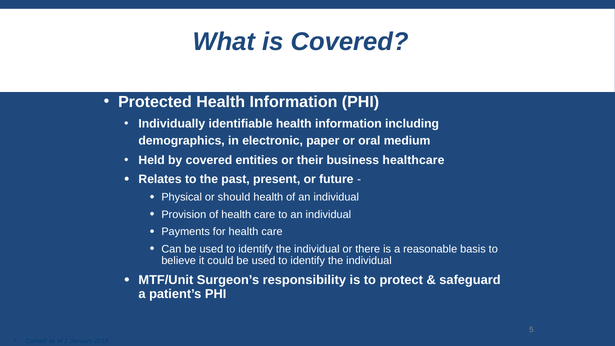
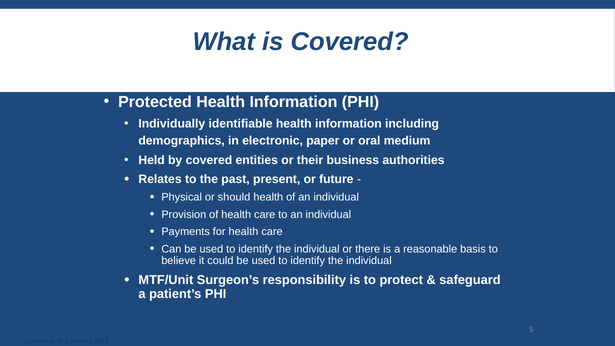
healthcare: healthcare -> authorities (414, 160)
